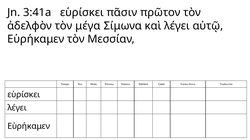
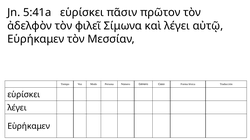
3:41a: 3:41a -> 5:41a (37, 13)
μέγα: μέγα -> φιλεῖ (88, 26)
